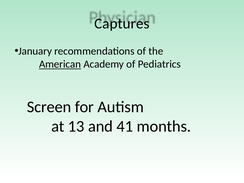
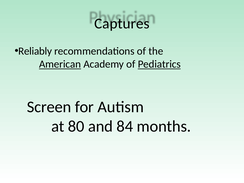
January: January -> Reliably (35, 51)
Pediatrics underline: none -> present (159, 64)
13: 13 -> 80 (76, 126)
41: 41 -> 84 (125, 126)
